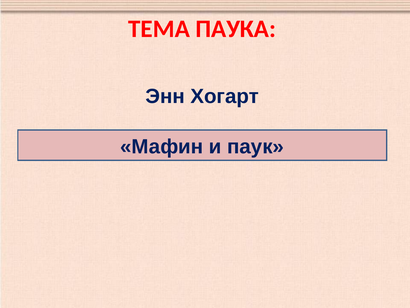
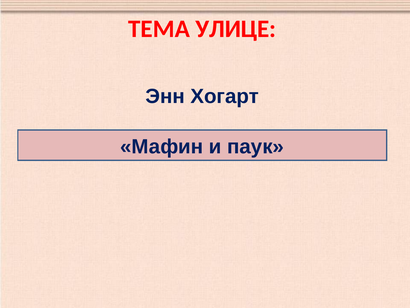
ПАУКА: ПАУКА -> УЛИЦЕ (236, 29)
